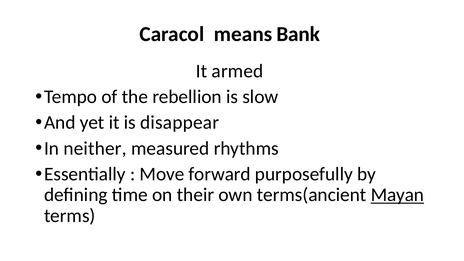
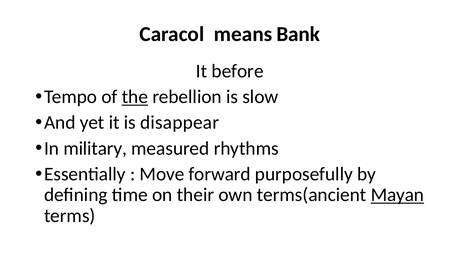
armed: armed -> before (238, 71)
the underline: none -> present (135, 97)
neither: neither -> military (95, 148)
